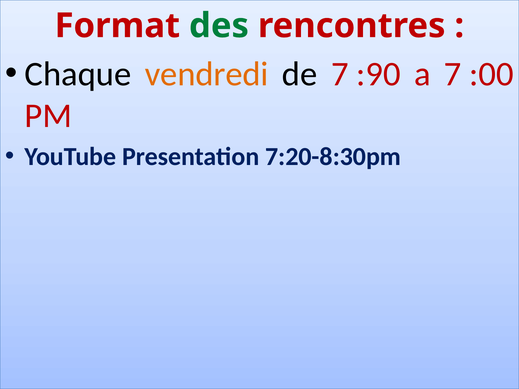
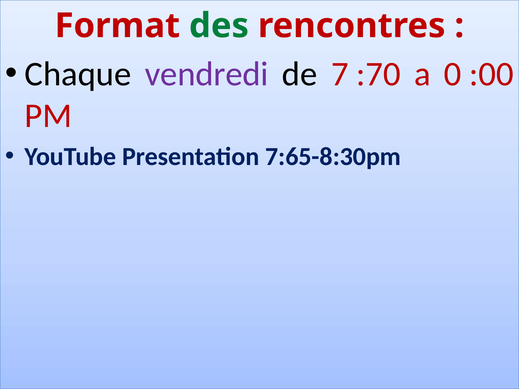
vendredi colour: orange -> purple (207, 74)
:90: :90 -> :70 (378, 74)
a 7: 7 -> 0 (453, 74)
7:20-8:30pm: 7:20-8:30pm -> 7:65-8:30pm (333, 157)
